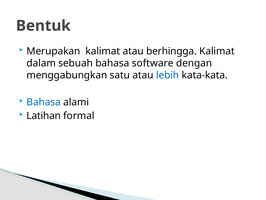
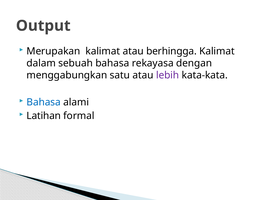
Bentuk: Bentuk -> Output (43, 26)
software: software -> rekayasa (153, 63)
lebih colour: blue -> purple (168, 75)
